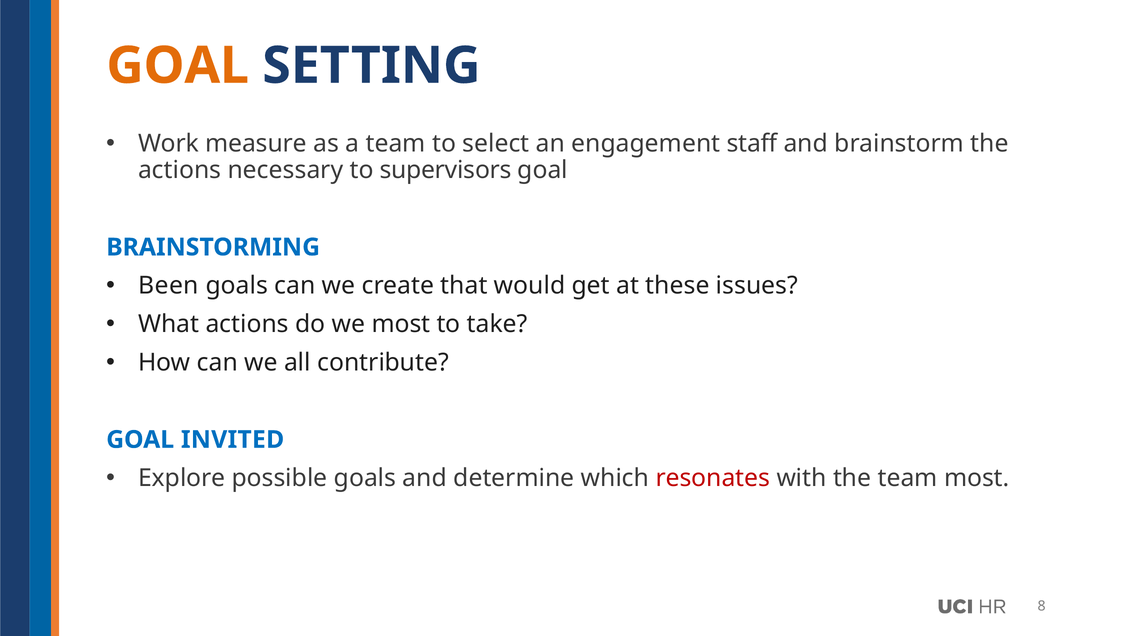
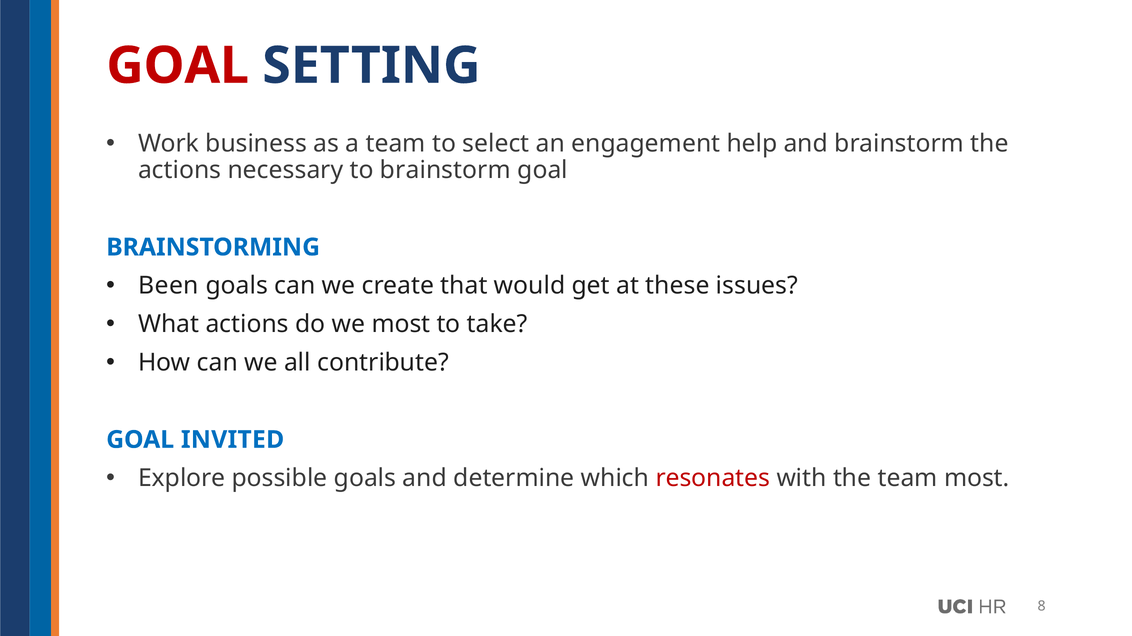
GOAL colour: orange -> red (178, 66)
measure: measure -> business (256, 144)
staff: staff -> help (752, 144)
to supervisors: supervisors -> brainstorm (445, 170)
